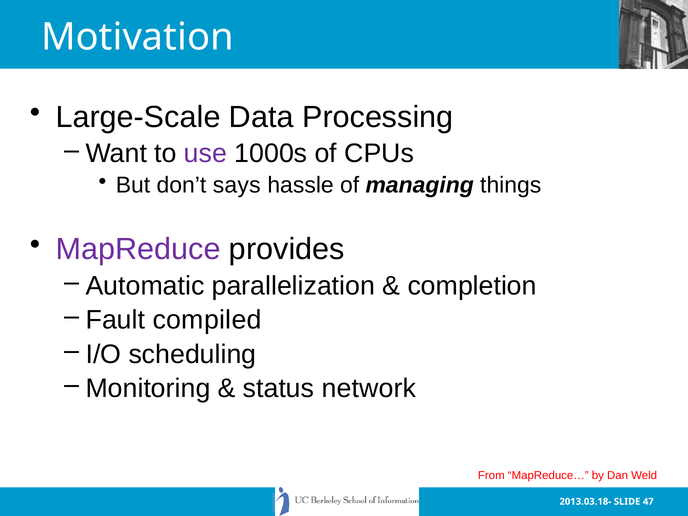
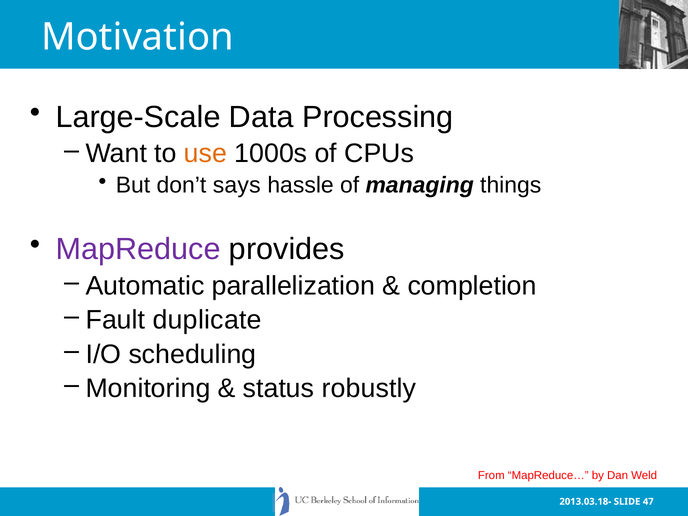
use colour: purple -> orange (206, 154)
compiled: compiled -> duplicate (207, 320)
network: network -> robustly (369, 389)
